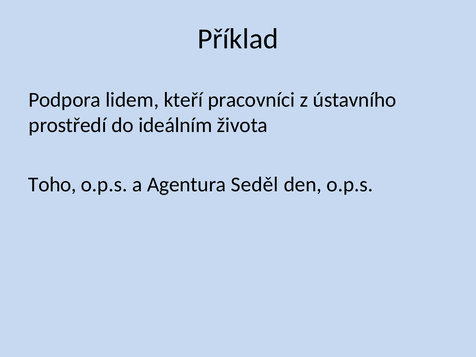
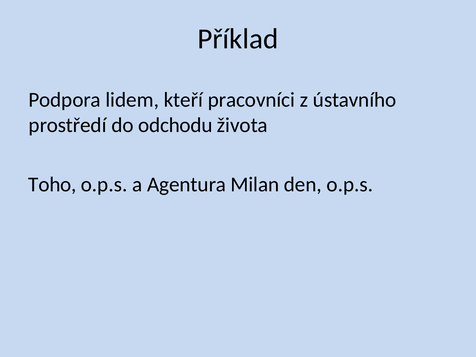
ideálním: ideálním -> odchodu (175, 125)
Seděl: Seděl -> Milan (255, 185)
